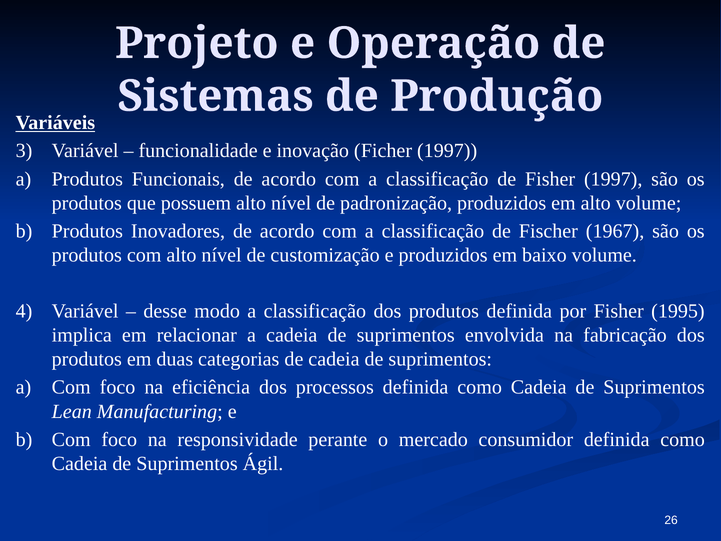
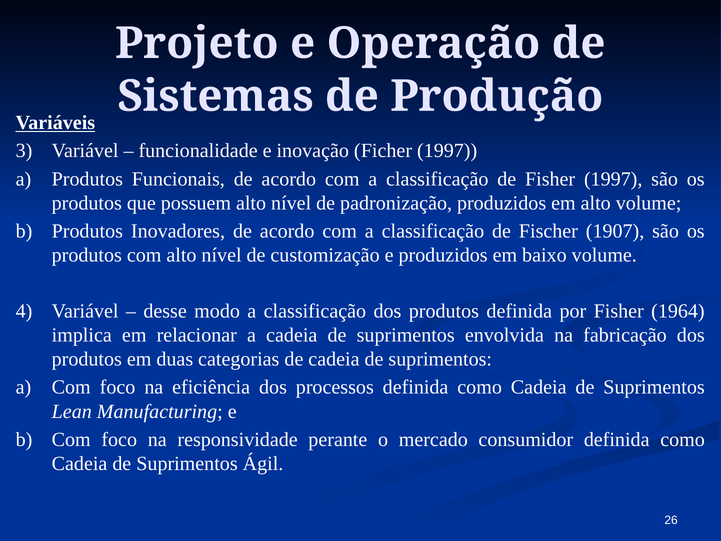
1967: 1967 -> 1907 (615, 231)
1995: 1995 -> 1964 (678, 311)
